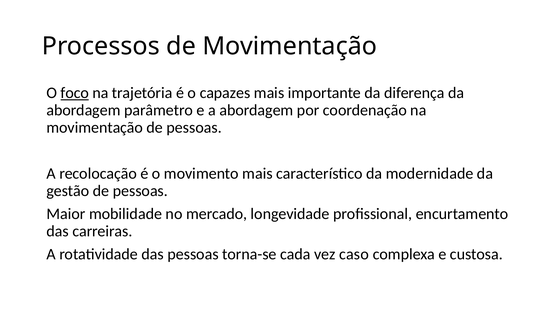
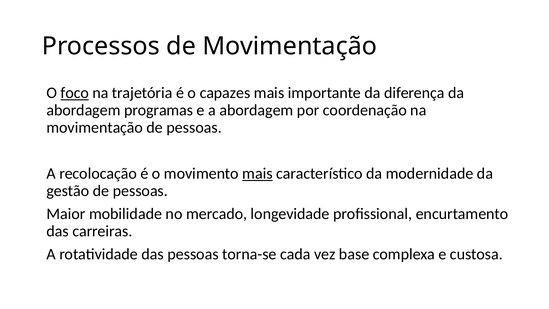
parâmetro: parâmetro -> programas (159, 110)
mais underline: none -> present (257, 173)
caso: caso -> base (354, 254)
